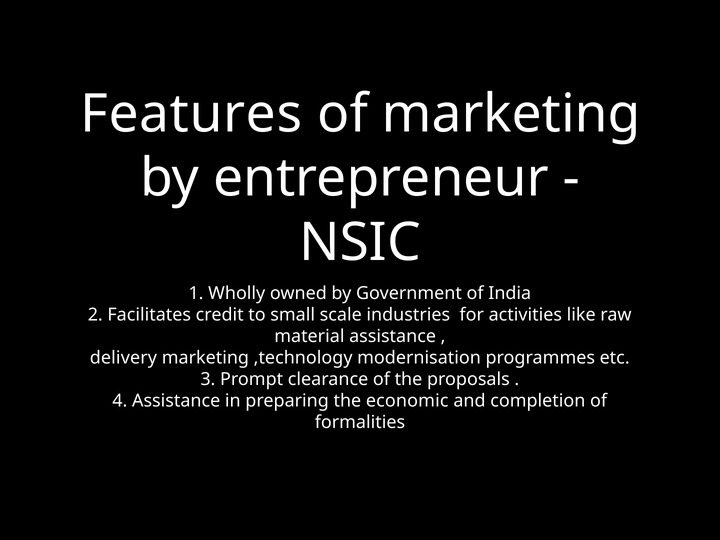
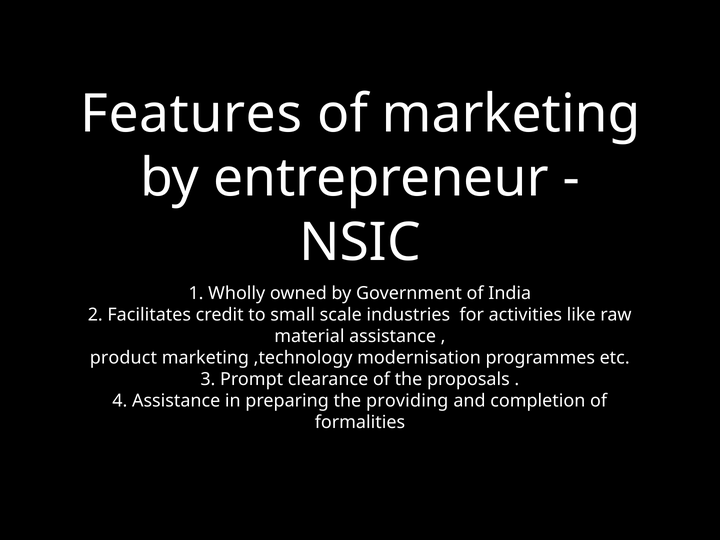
delivery: delivery -> product (123, 358)
economic: economic -> providing (407, 401)
